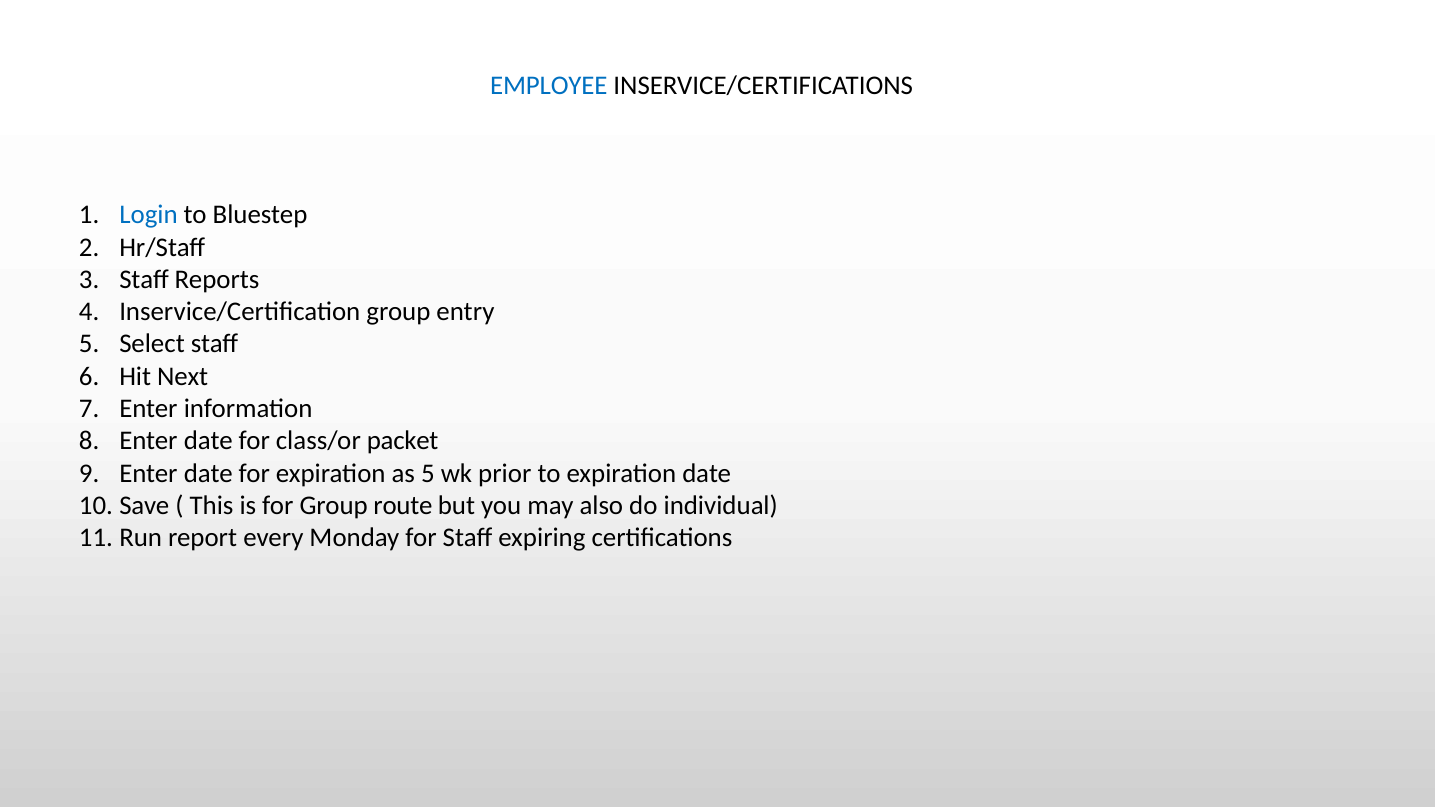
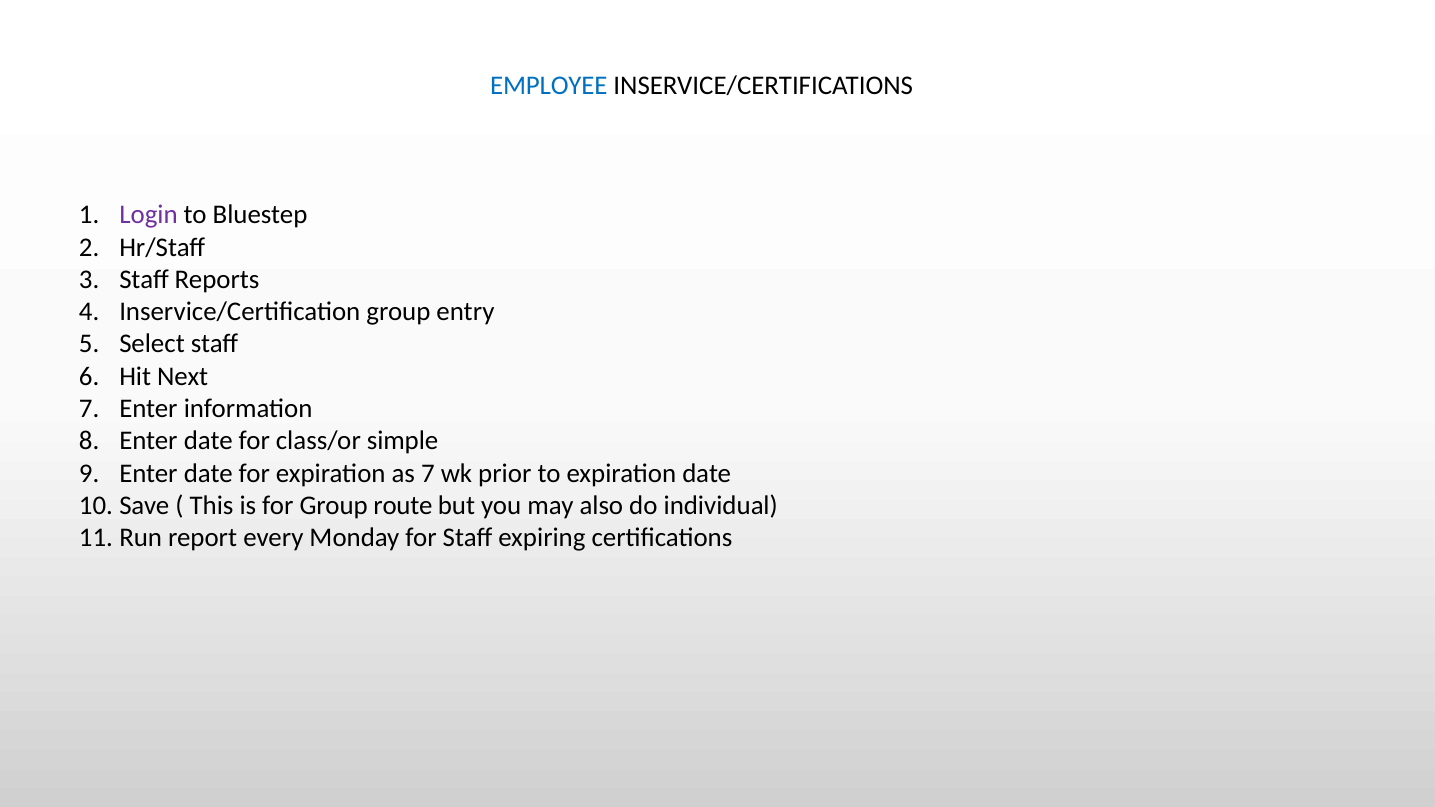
Login colour: blue -> purple (148, 215)
packet: packet -> simple (403, 441)
as 5: 5 -> 7 (428, 473)
